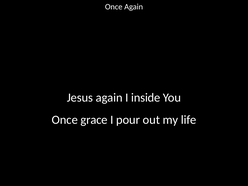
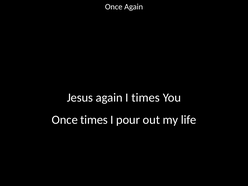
I inside: inside -> times (146, 98)
Once grace: grace -> times (94, 120)
